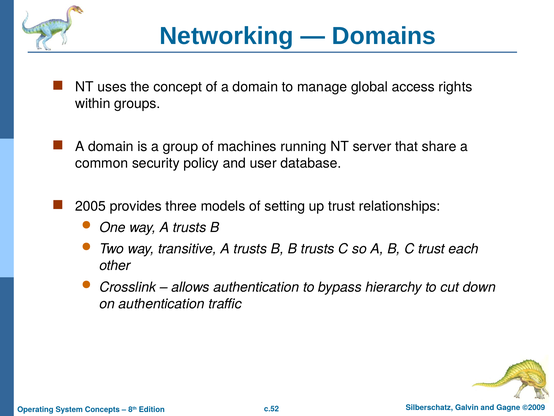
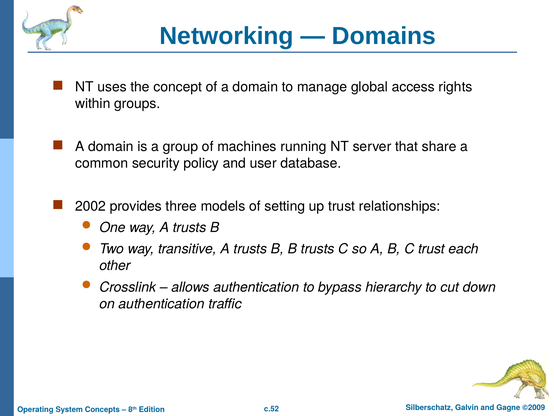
2005: 2005 -> 2002 (91, 206)
